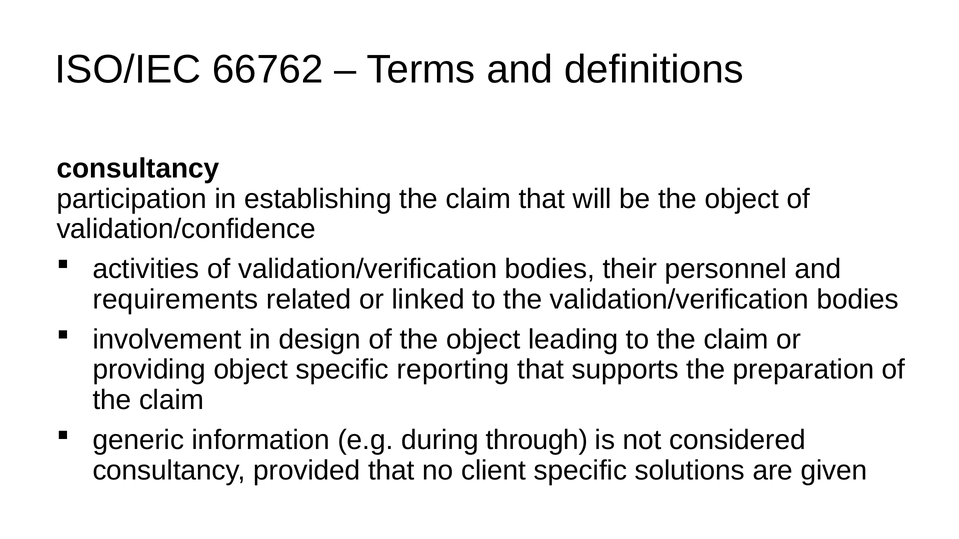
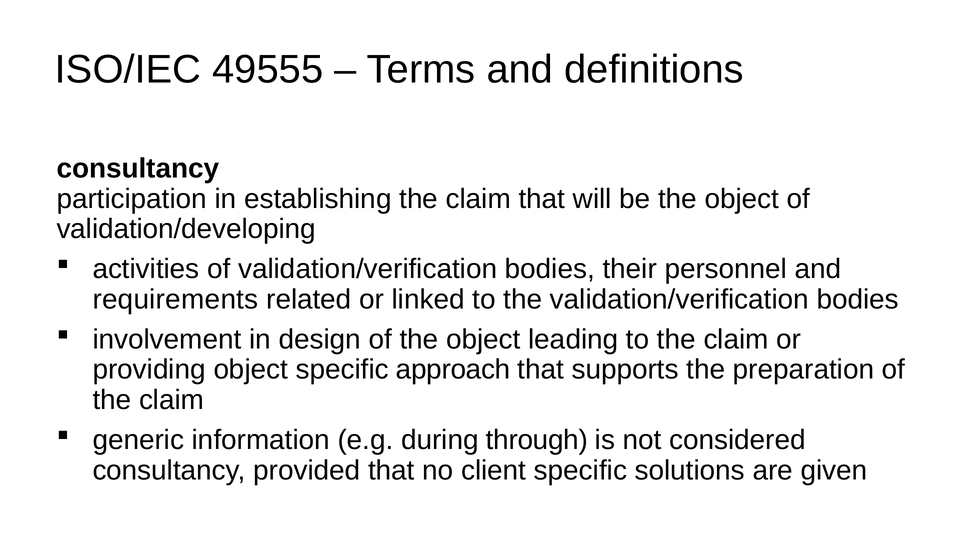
66762: 66762 -> 49555 (268, 69)
validation/confidence: validation/confidence -> validation/developing (186, 229)
reporting: reporting -> approach (453, 370)
